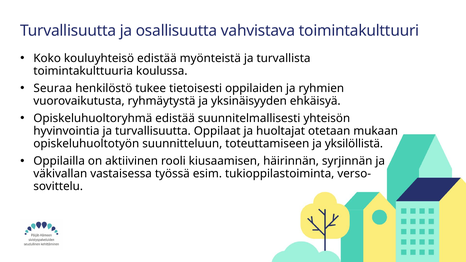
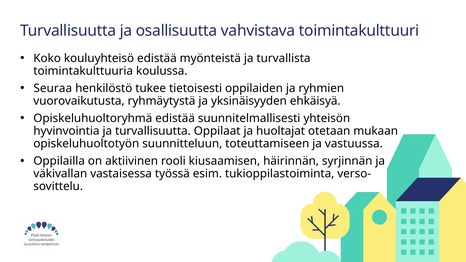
yksilöllistä: yksilöllistä -> vastuussa (354, 144)
